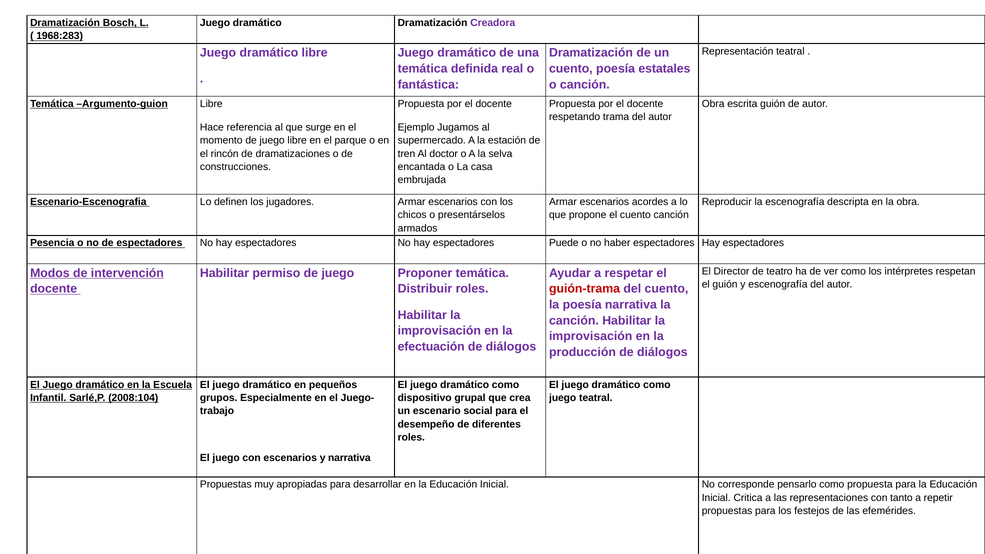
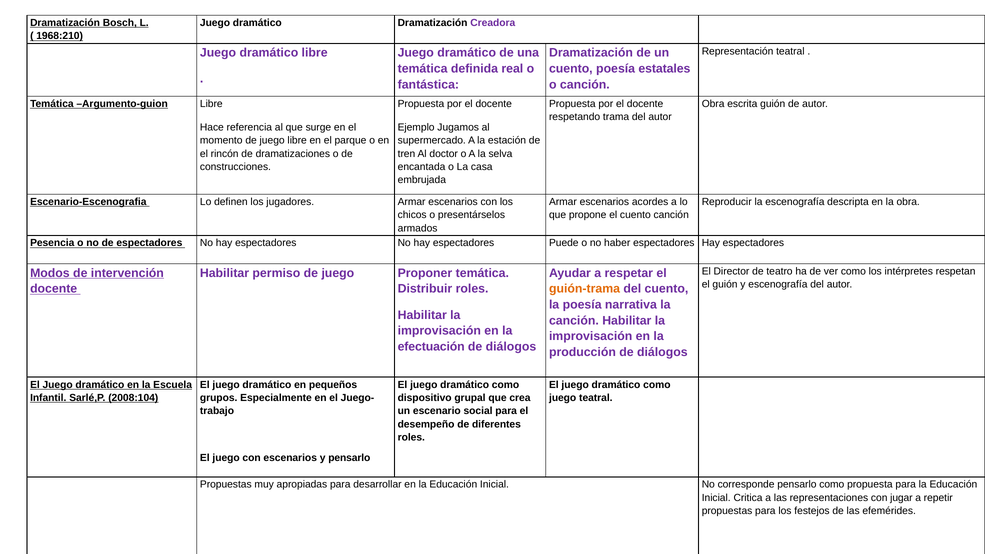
1968:283: 1968:283 -> 1968:210 (60, 36)
guión-trama colour: red -> orange (585, 289)
y narrativa: narrativa -> pensarlo (349, 458)
tanto: tanto -> jugar (901, 498)
